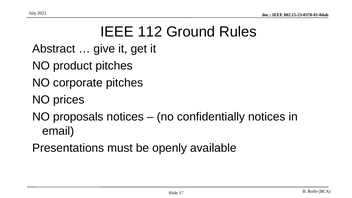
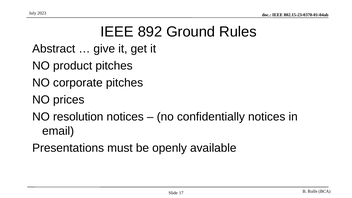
112: 112 -> 892 (150, 32)
proposals: proposals -> resolution (78, 117)
